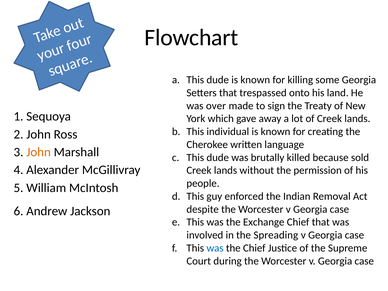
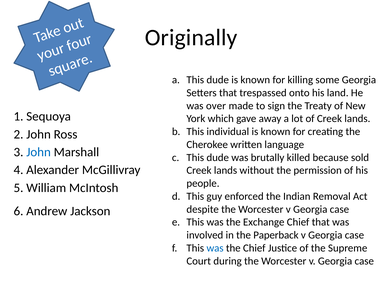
Flowchart: Flowchart -> Originally (191, 38)
John colour: orange -> blue (39, 152)
Spreading: Spreading -> Paperback (276, 235)
